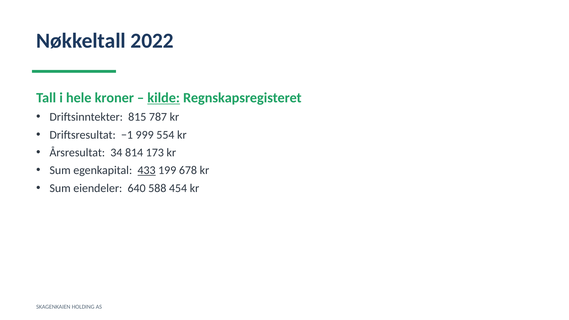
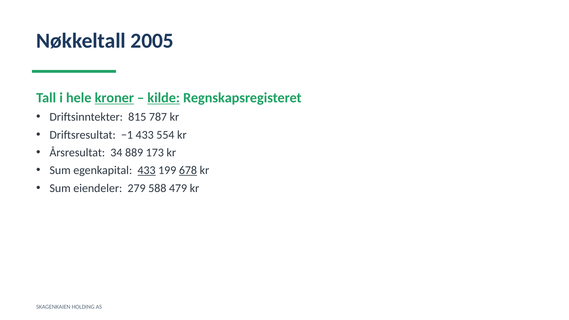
2022: 2022 -> 2005 (152, 41)
kroner underline: none -> present (114, 98)
−1 999: 999 -> 433 (145, 135)
814: 814 -> 889 (134, 153)
678 underline: none -> present (188, 170)
640: 640 -> 279 (137, 188)
454: 454 -> 479 (178, 188)
